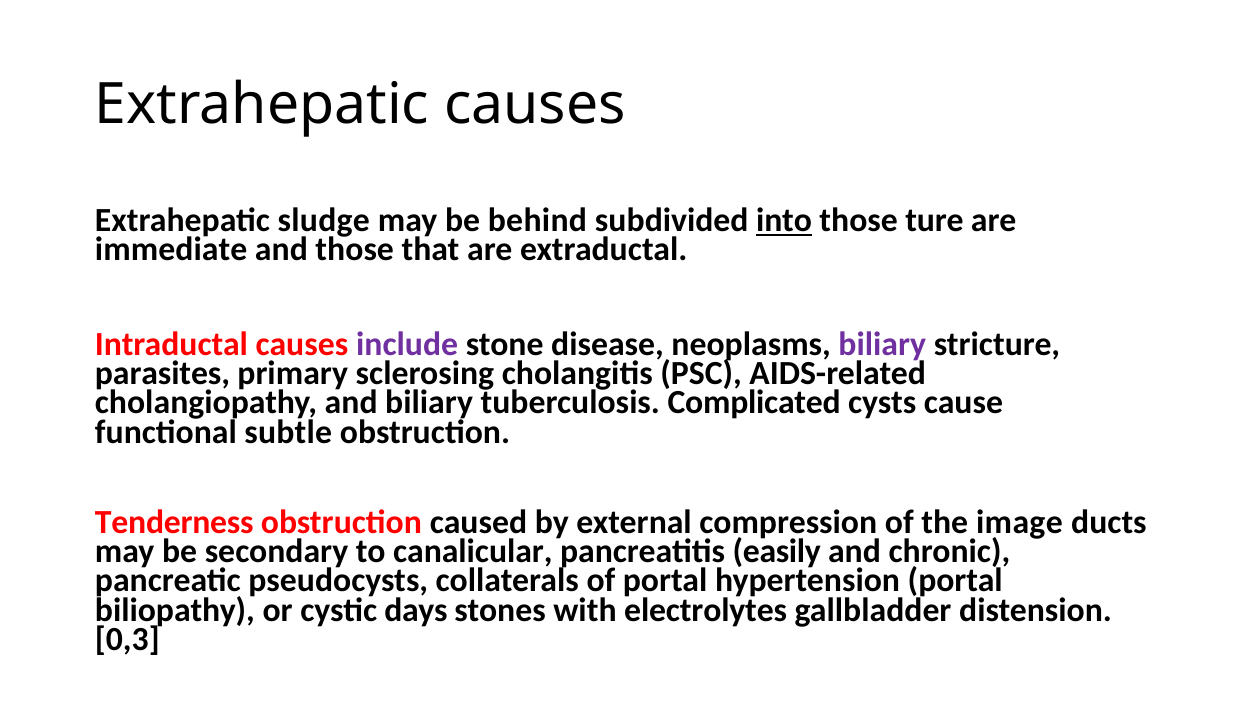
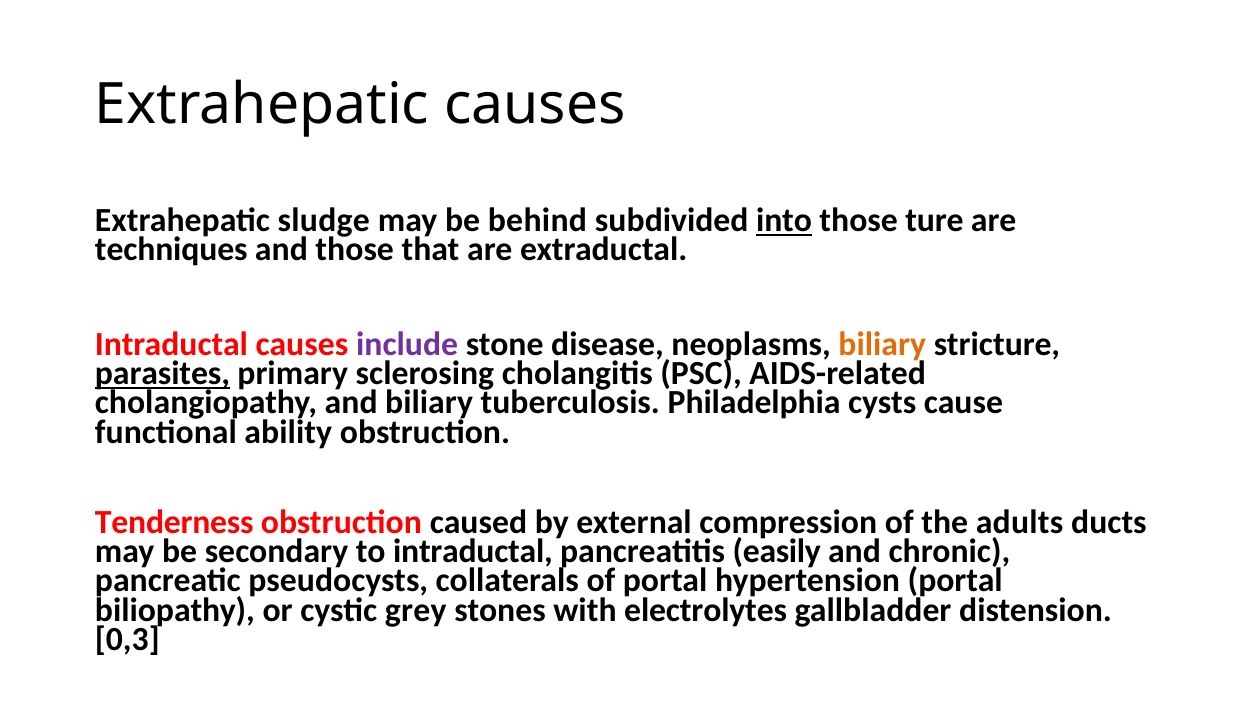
immediate: immediate -> techniques (171, 249)
biliary colour: purple -> orange (882, 344)
parasites underline: none -> present (162, 374)
Complicated: Complicated -> Philadelphia (754, 403)
subtle: subtle -> ability (288, 432)
image: image -> adults (1019, 522)
to canalicular: canalicular -> intraductal (473, 552)
days: days -> grey (416, 610)
